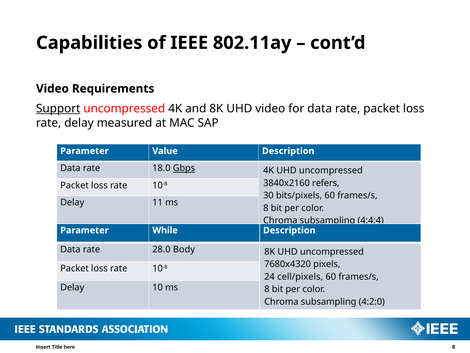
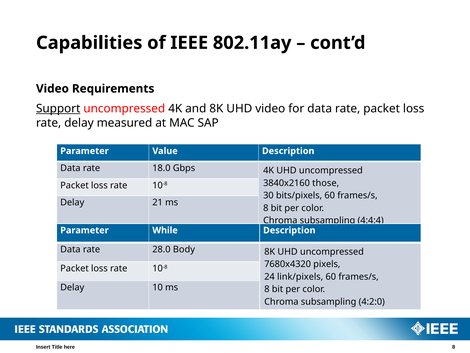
Gbps underline: present -> none (184, 168)
refers: refers -> those (326, 183)
11: 11 -> 21 (158, 202)
cell/pixels: cell/pixels -> link/pixels (300, 276)
